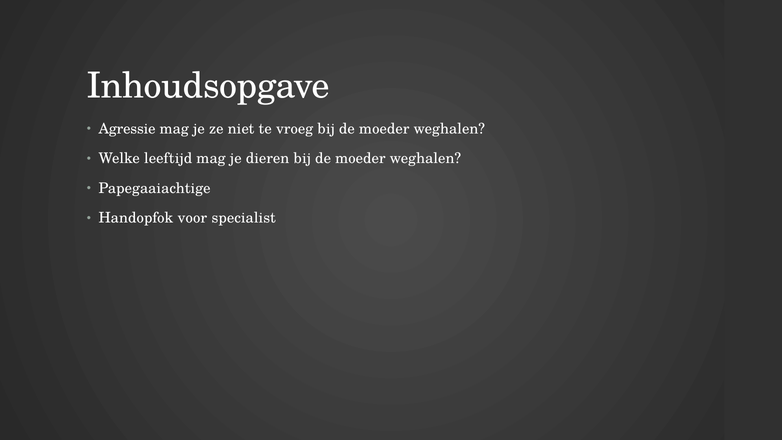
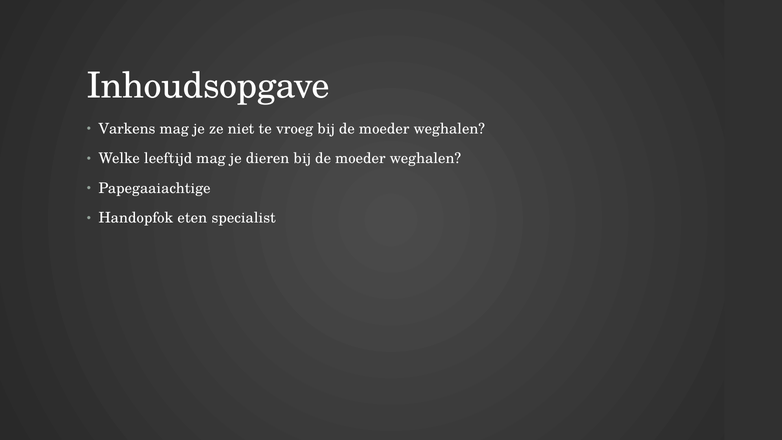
Agressie: Agressie -> Varkens (127, 129)
voor: voor -> eten (192, 218)
